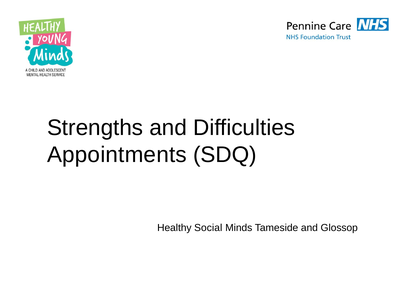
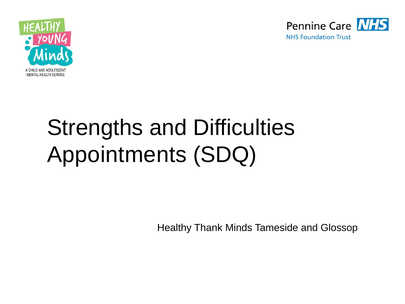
Social: Social -> Thank (208, 228)
